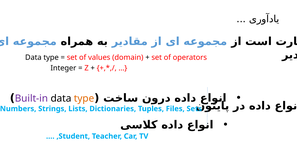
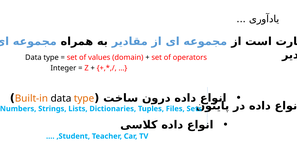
Built-in colour: purple -> orange (31, 98)
